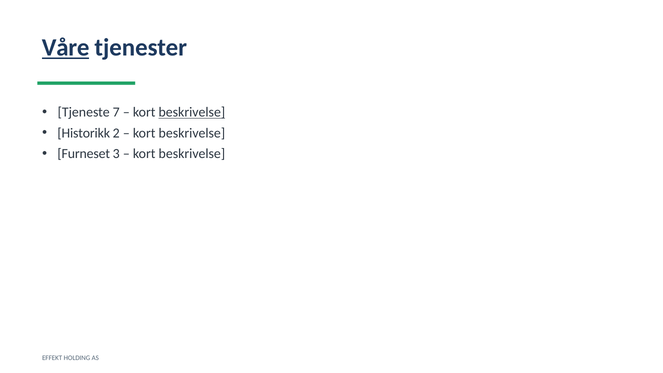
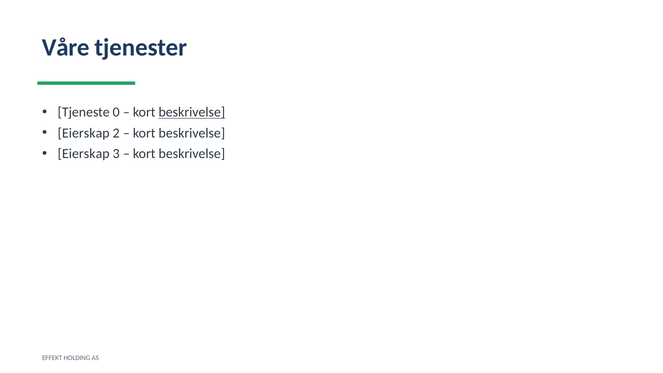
Våre underline: present -> none (66, 47)
7: 7 -> 0 (116, 112)
Historikk: Historikk -> Eierskap (84, 133)
Furneset: Furneset -> Eierskap (84, 154)
